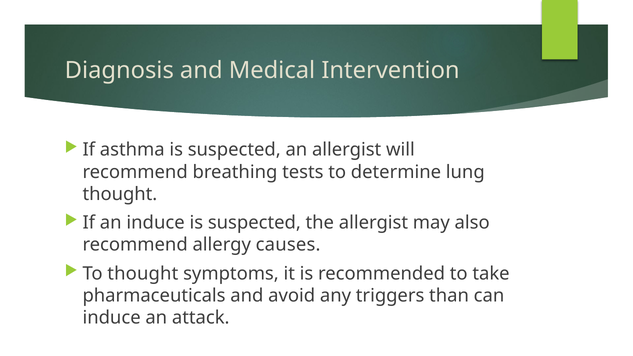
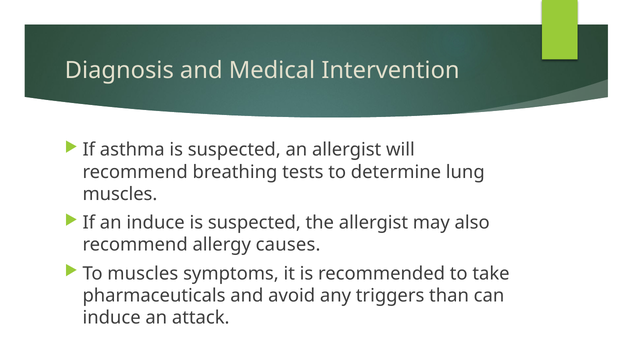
thought: thought -> muscles (120, 194)
To thought: thought -> muscles (143, 274)
